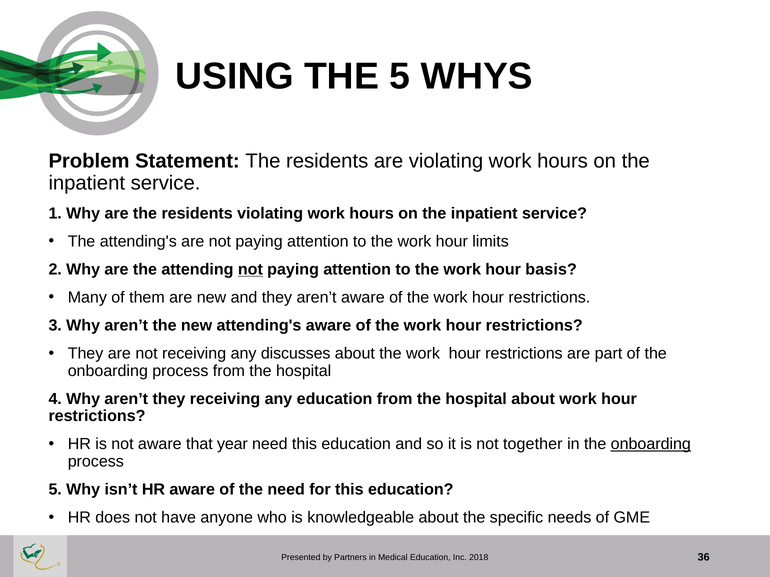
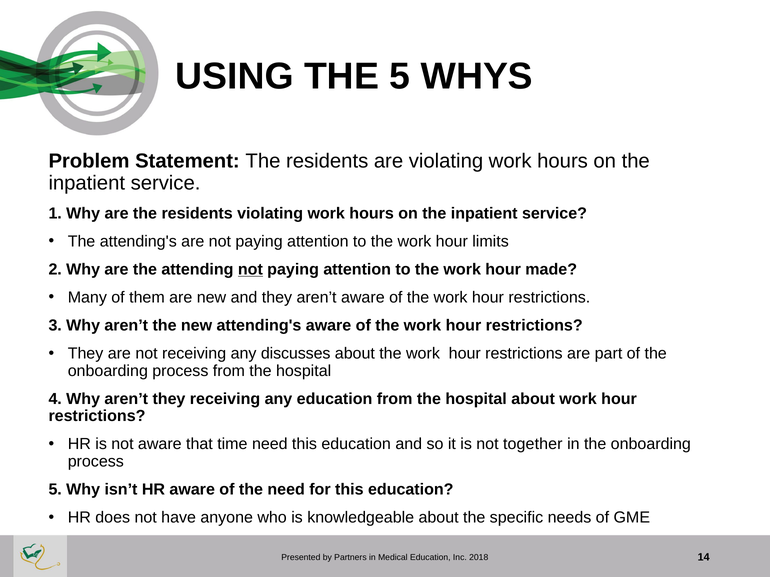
basis: basis -> made (551, 270)
year: year -> time (232, 444)
onboarding underline: present -> none (651, 444)
36: 36 -> 14 (704, 558)
